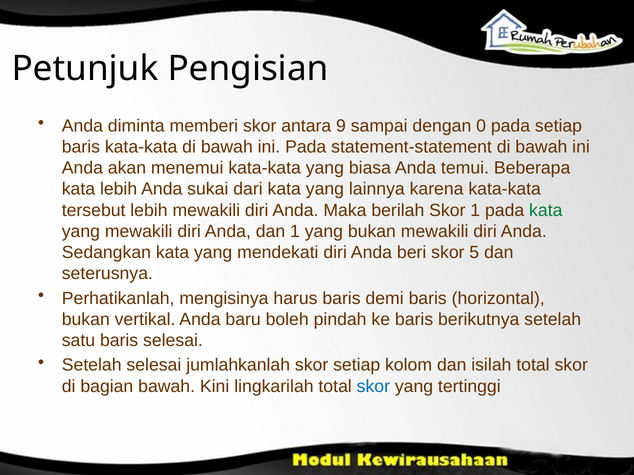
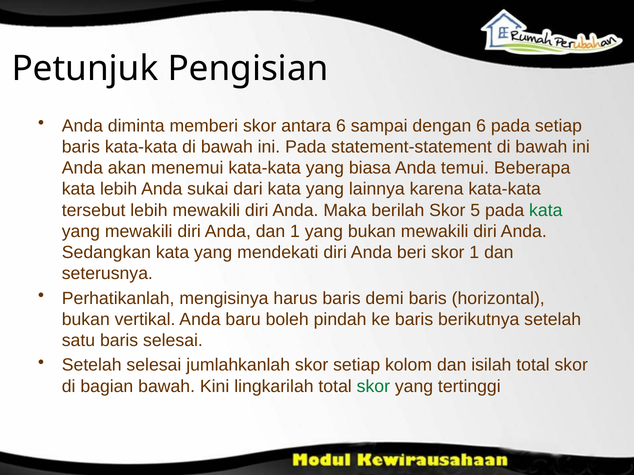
antara 9: 9 -> 6 (341, 126)
dengan 0: 0 -> 6 (481, 126)
Skor 1: 1 -> 5 (475, 210)
skor 5: 5 -> 1 (474, 253)
skor colour: blue -> green (373, 387)
